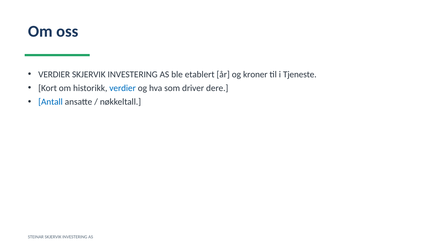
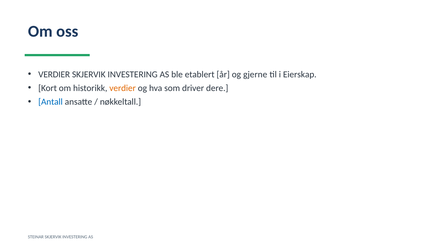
kroner: kroner -> gjerne (255, 75)
Tjeneste: Tjeneste -> Eierskap (300, 75)
verdier colour: blue -> orange (123, 88)
